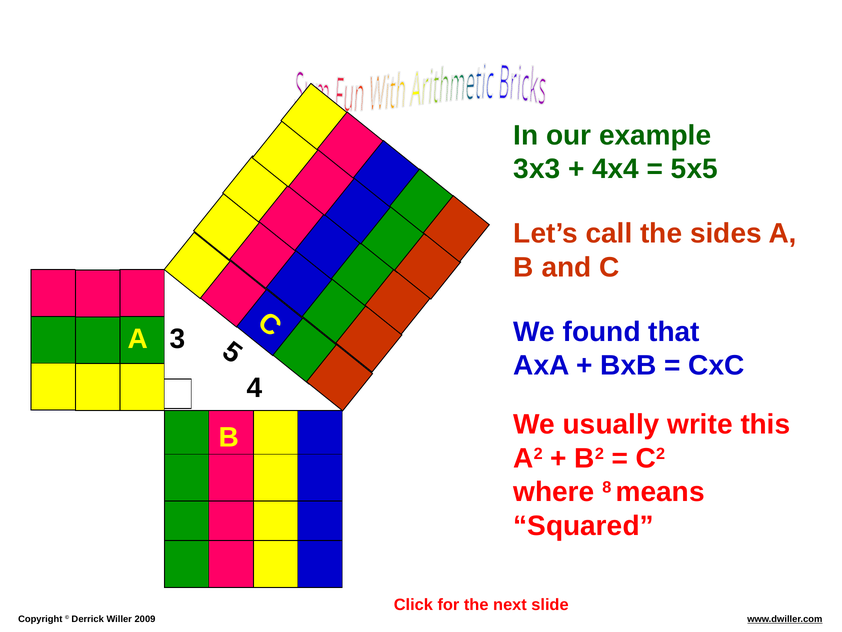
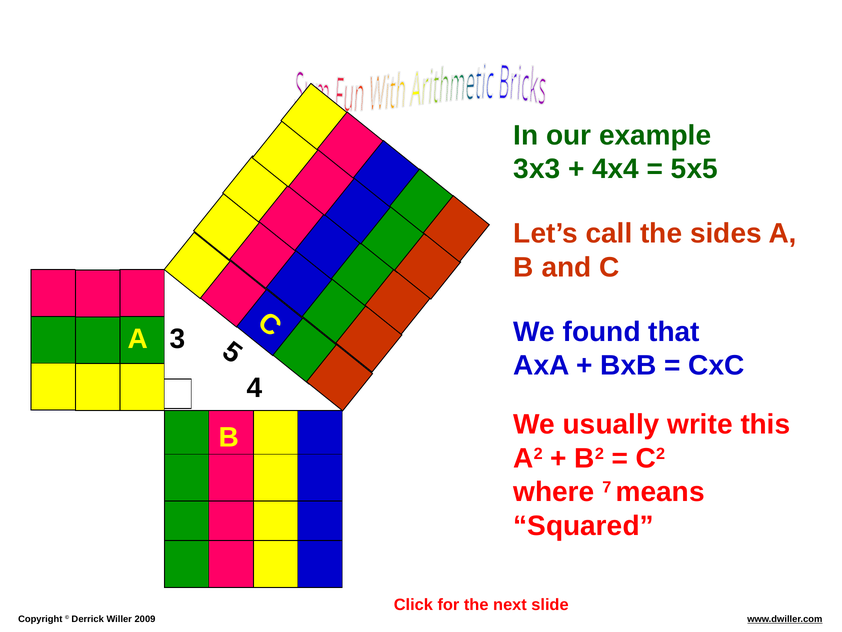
8: 8 -> 7 (607, 487)
